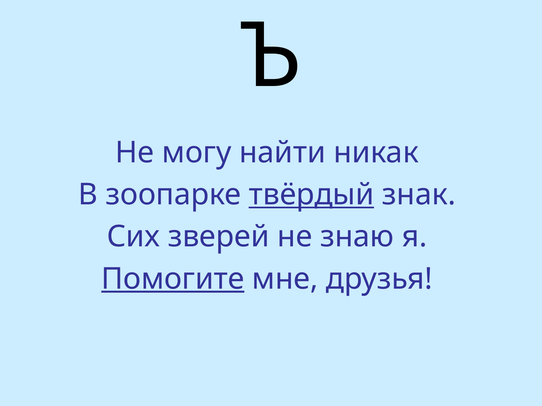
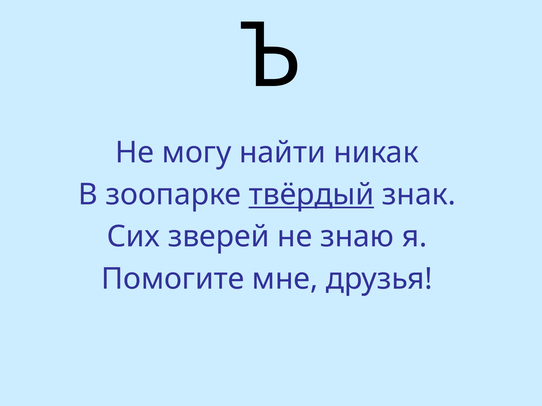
Помогите underline: present -> none (173, 279)
